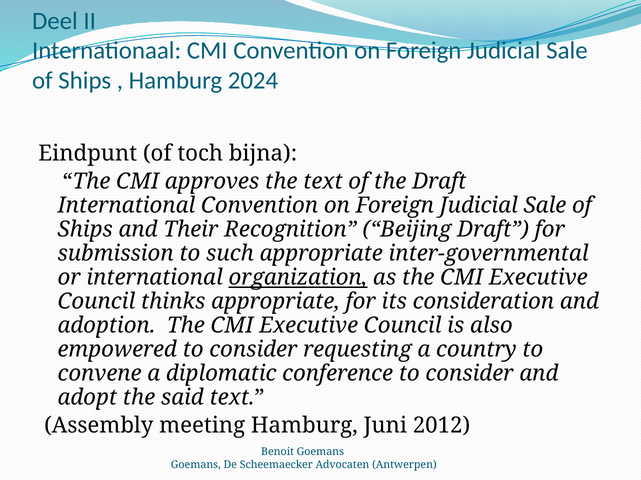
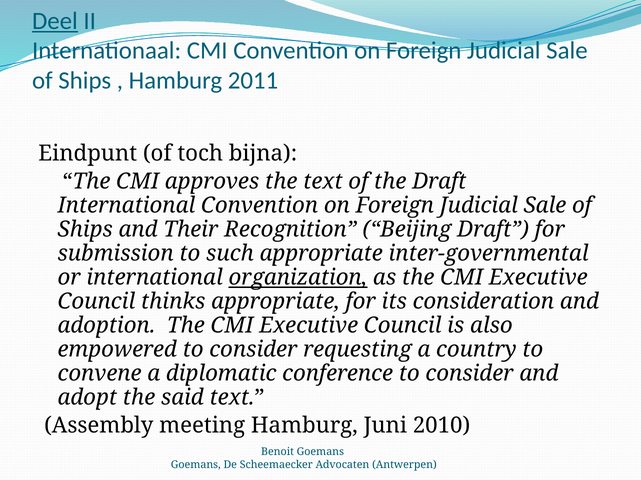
Deel underline: none -> present (55, 21)
2024: 2024 -> 2011 (253, 81)
2012: 2012 -> 2010 (442, 426)
